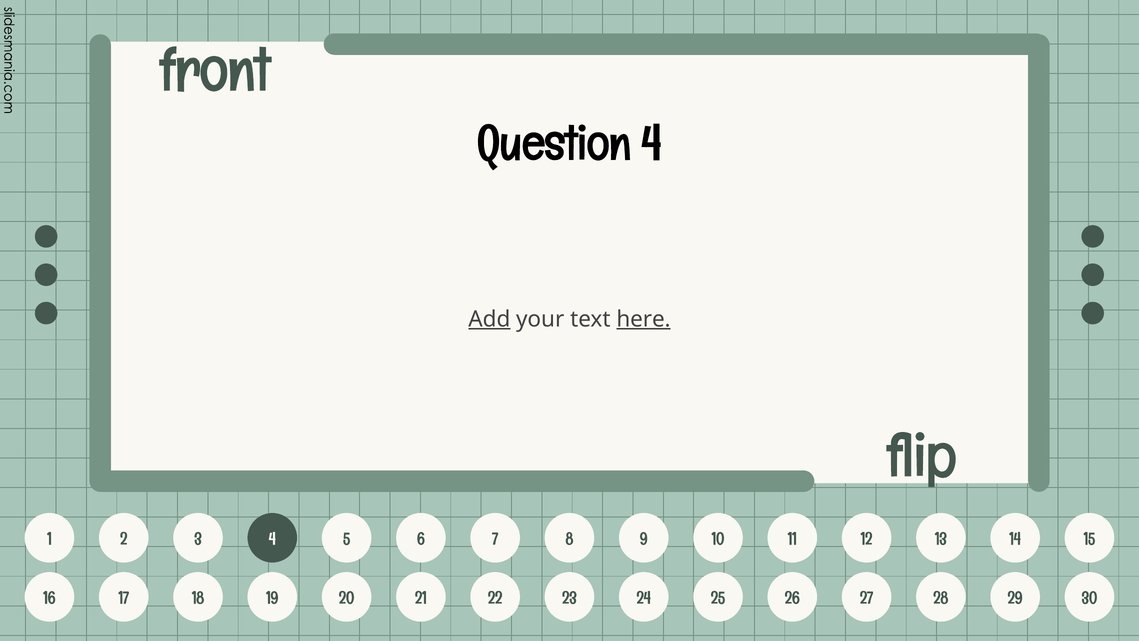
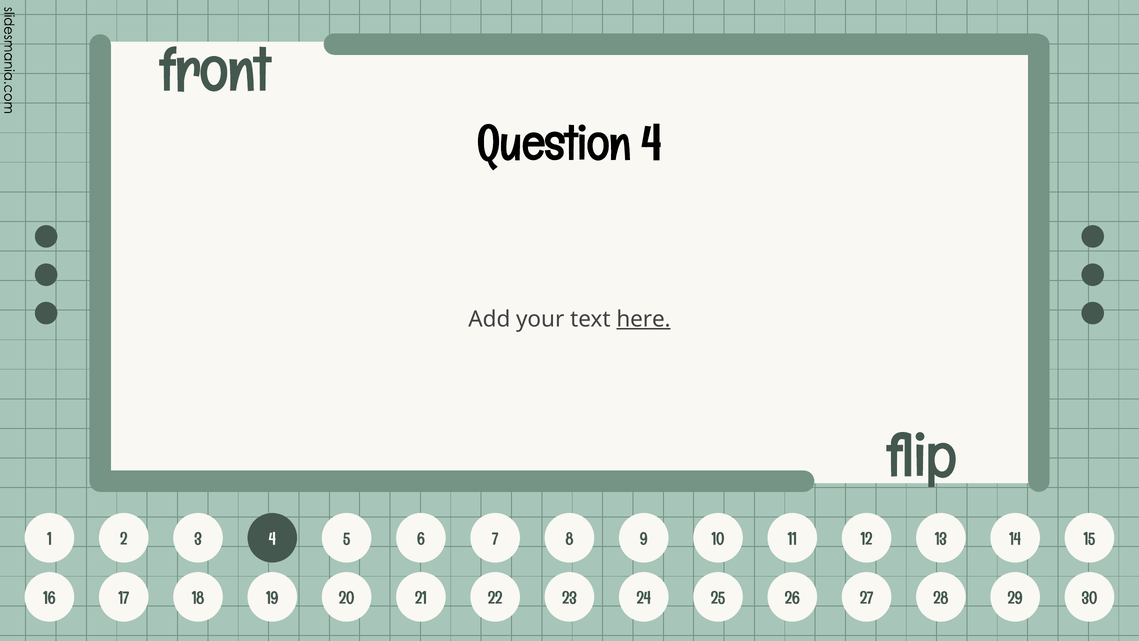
Add underline: present -> none (489, 319)
